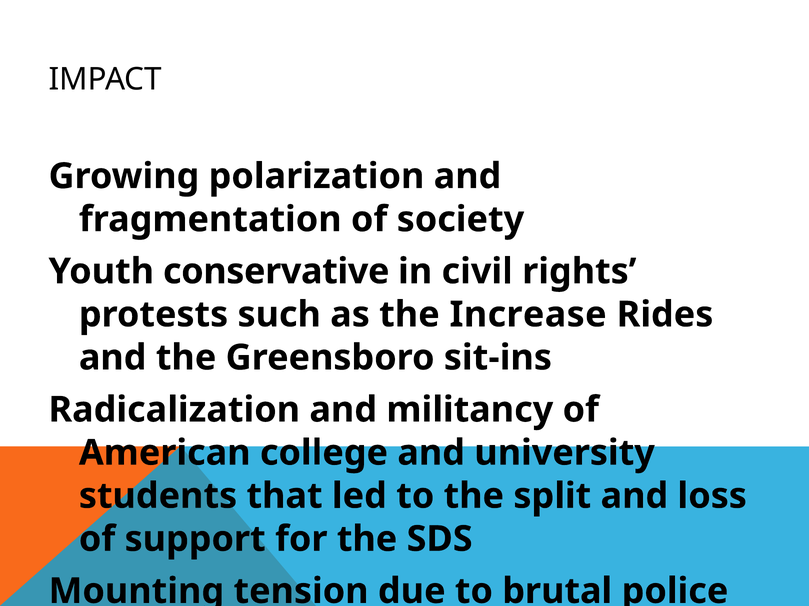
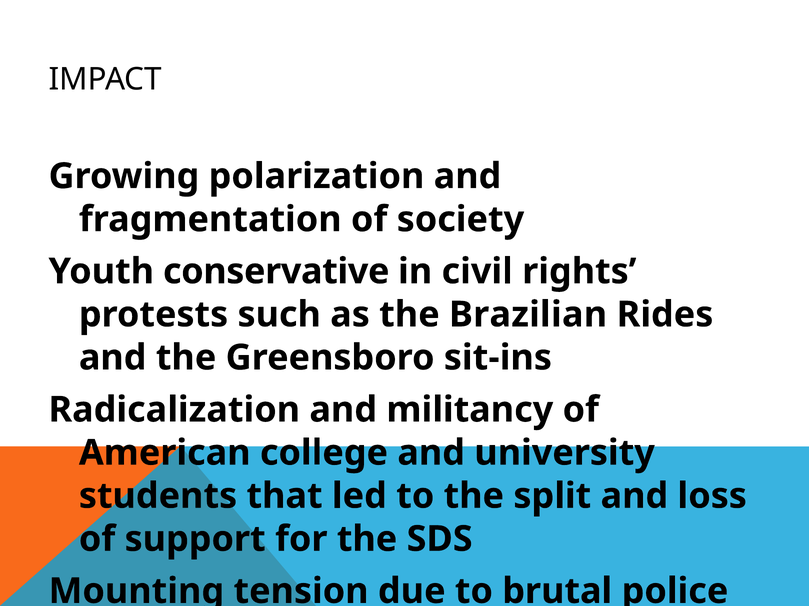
Increase: Increase -> Brazilian (528, 315)
